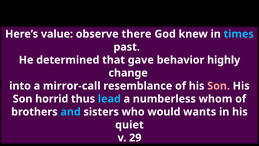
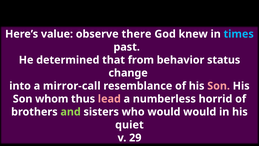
gave: gave -> from (141, 60)
highly: highly -> status (224, 60)
horrid: horrid -> whom (52, 99)
lead colour: light blue -> pink (109, 99)
whom: whom -> horrid (215, 99)
and colour: light blue -> light green (71, 112)
would wants: wants -> would (200, 112)
